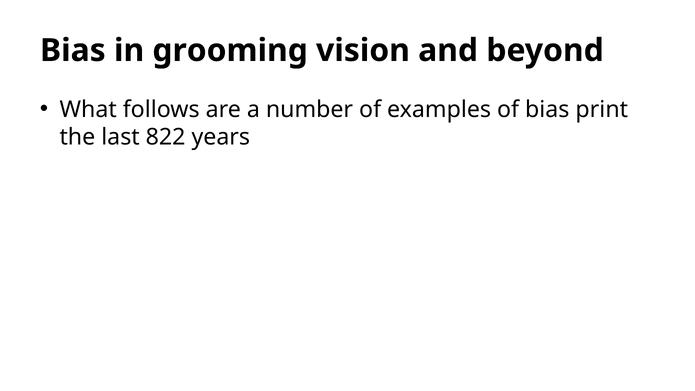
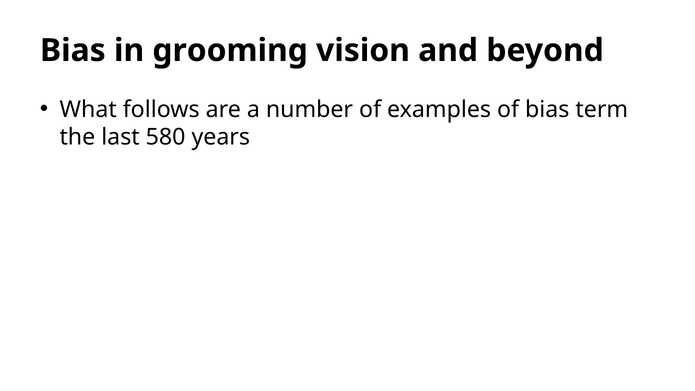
print: print -> term (602, 109)
822: 822 -> 580 (166, 137)
